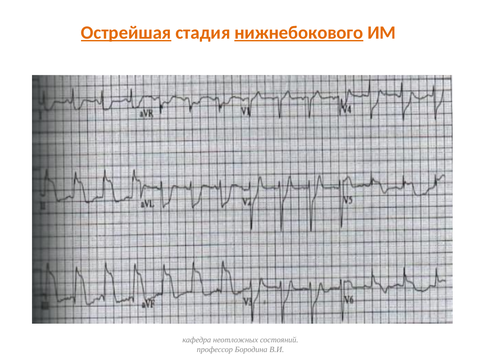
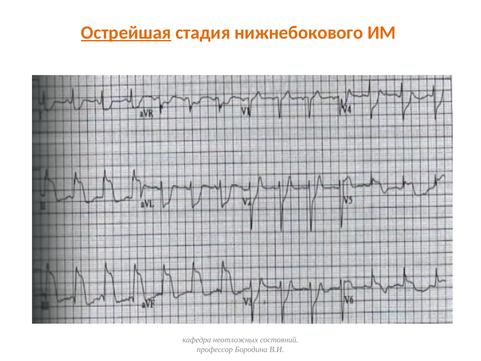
нижнебокового underline: present -> none (299, 33)
